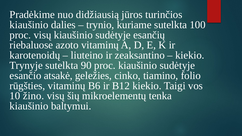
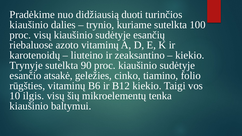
jūros: jūros -> duoti (132, 15)
žino: žino -> ilgis (33, 96)
